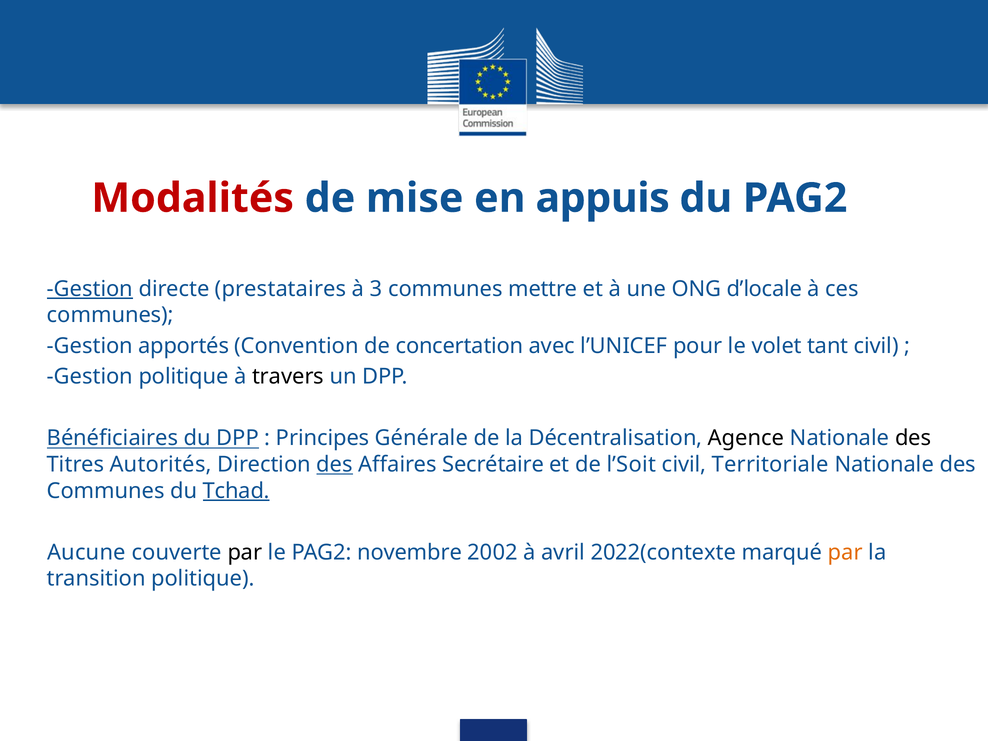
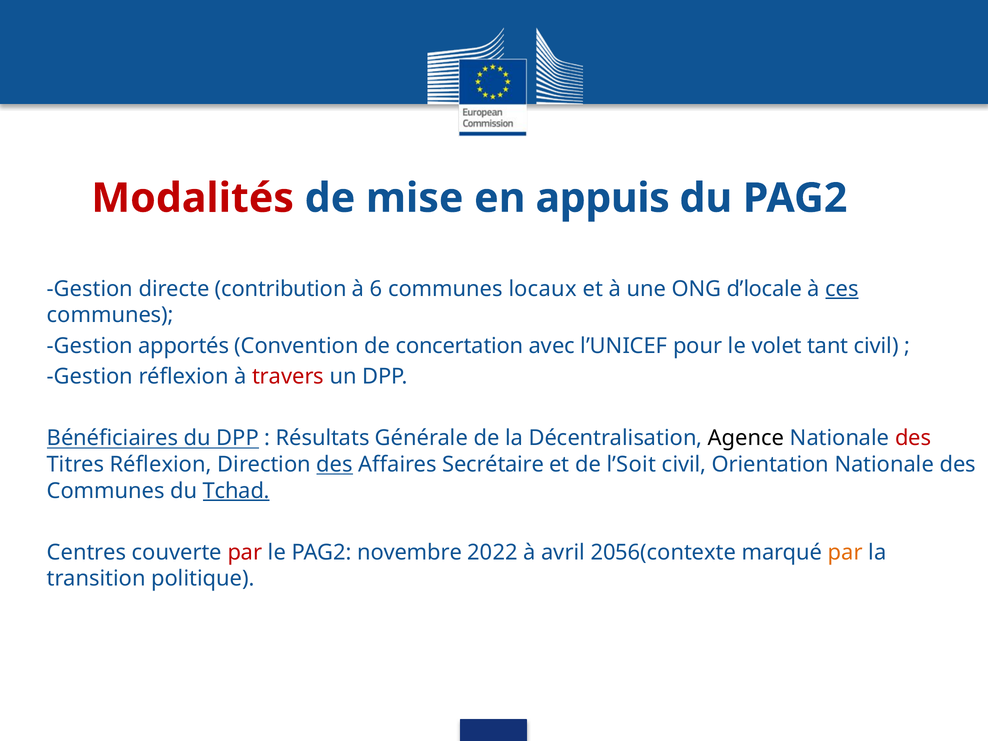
Gestion underline: present -> none (90, 289)
prestataires: prestataires -> contribution (281, 289)
3: 3 -> 6 (376, 289)
mettre: mettre -> locaux (543, 289)
ces underline: none -> present (842, 289)
Gestion politique: politique -> réflexion (184, 377)
travers colour: black -> red (288, 377)
Principes: Principes -> Résultats (323, 438)
des colour: black -> red (913, 438)
Titres Autorités: Autorités -> Réflexion (161, 465)
Territoriale: Territoriale -> Orientation (770, 465)
Aucune: Aucune -> Centres (87, 552)
par colour: black -> red (245, 552)
2002: 2002 -> 2022 (493, 552)
2022(contexte: 2022(contexte -> 2056(contexte (663, 552)
